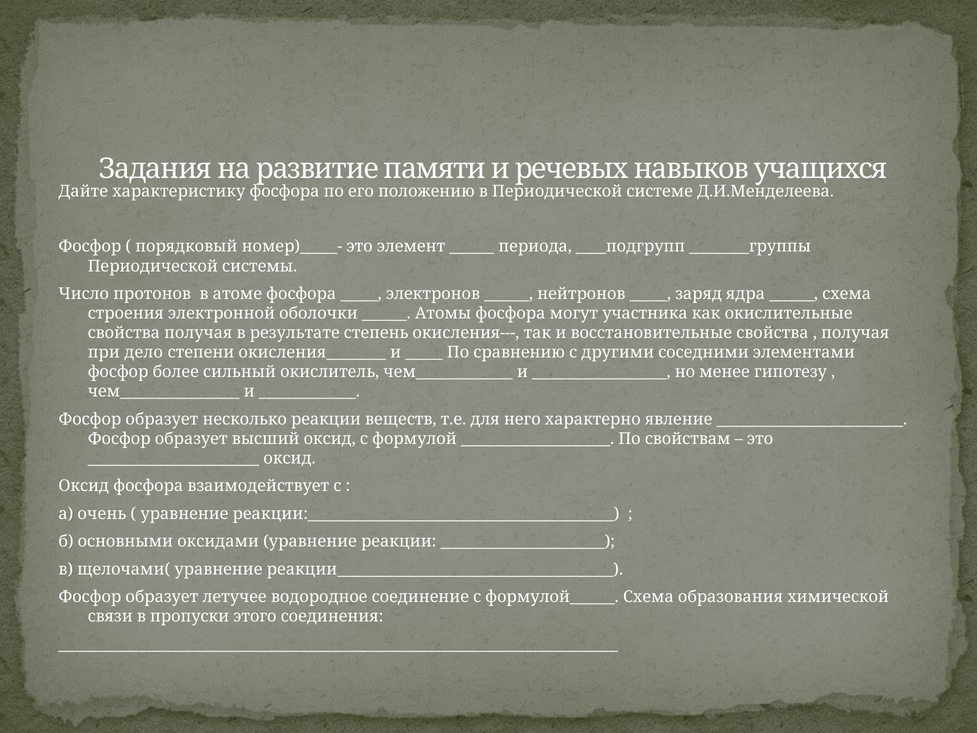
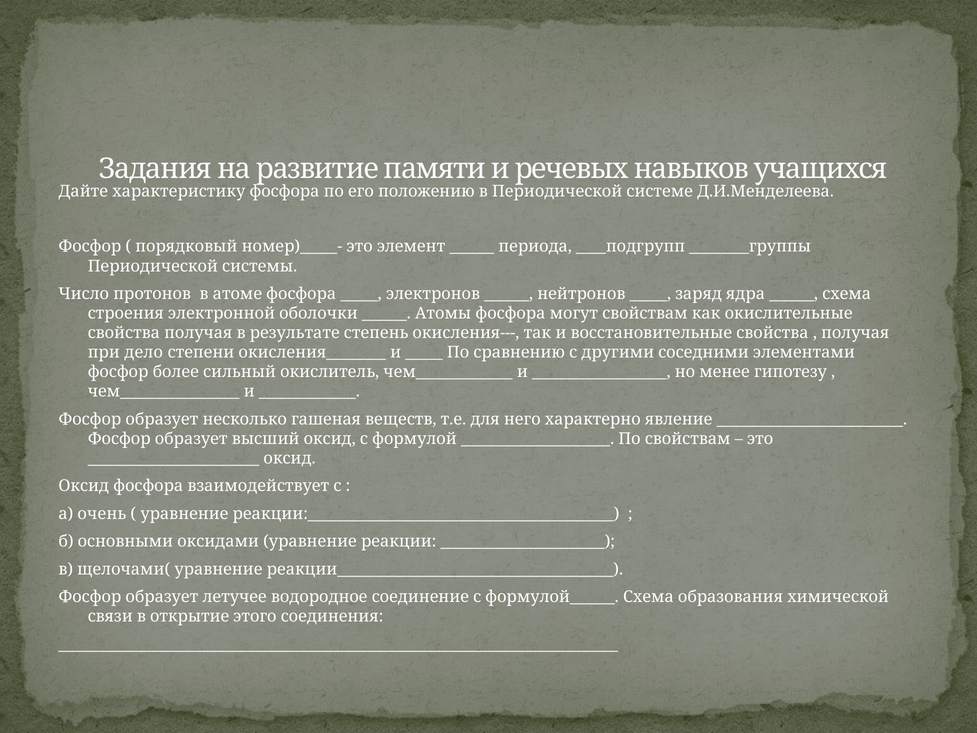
могут участника: участника -> свойствам (645, 313)
несколько реакции: реакции -> гашеная (326, 419)
пропуски: пропуски -> открытие (190, 616)
